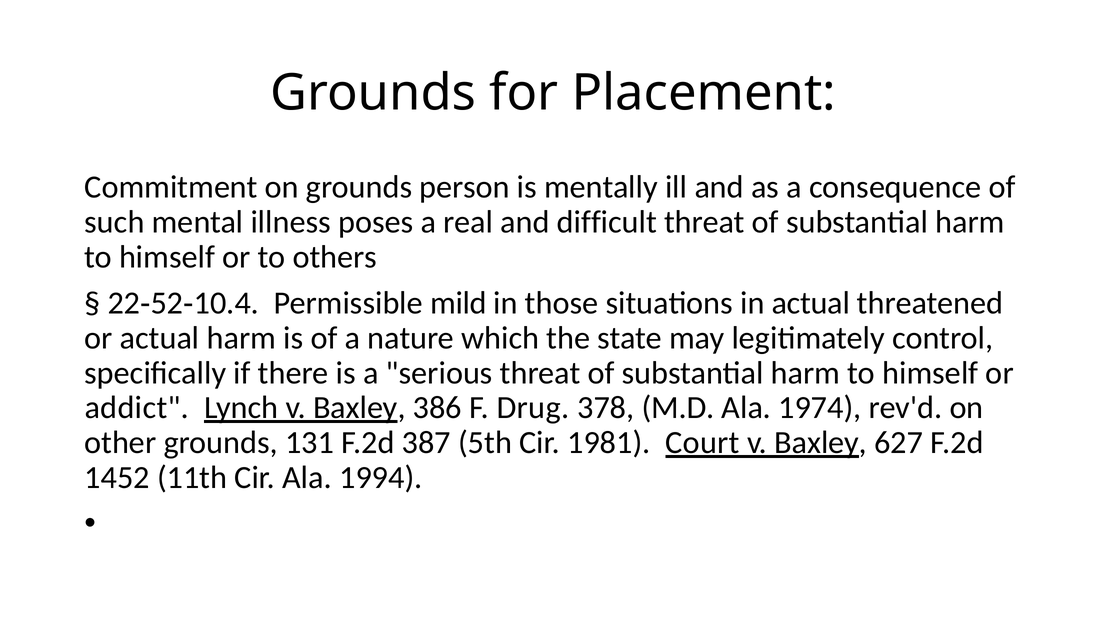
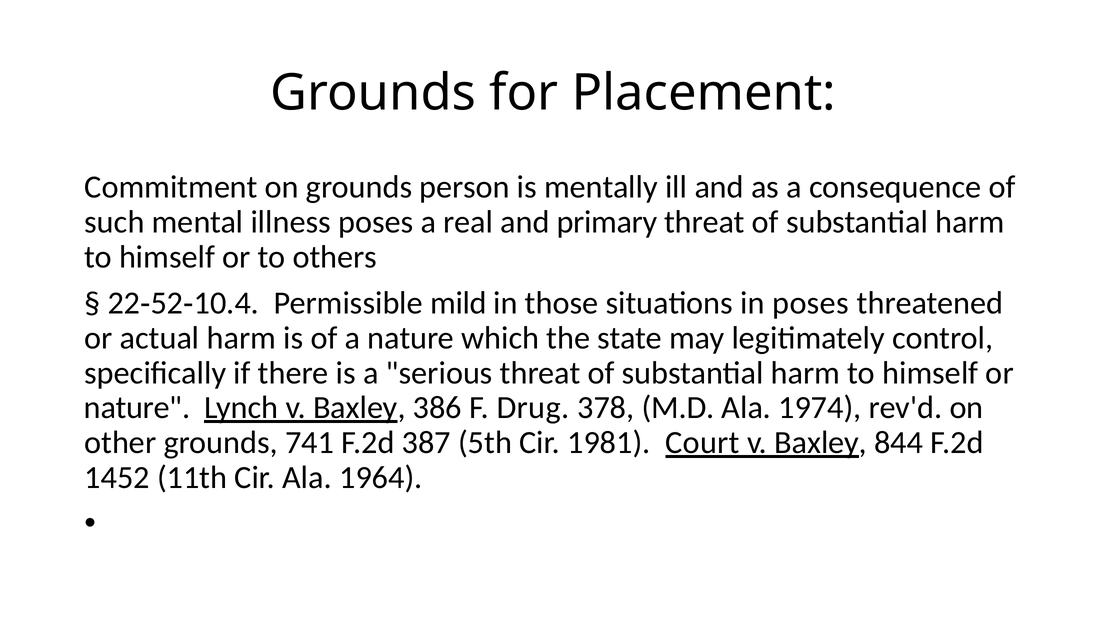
difficult: difficult -> primary (607, 222)
in actual: actual -> poses (811, 303)
addict: addict -> nature (137, 408)
131: 131 -> 741 (310, 442)
627: 627 -> 844 (899, 442)
1994: 1994 -> 1964 (381, 477)
